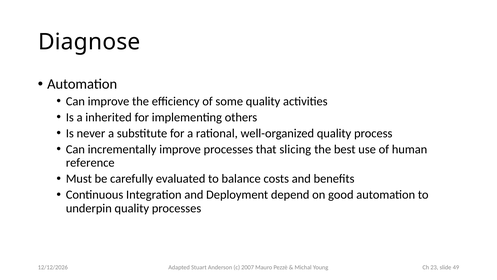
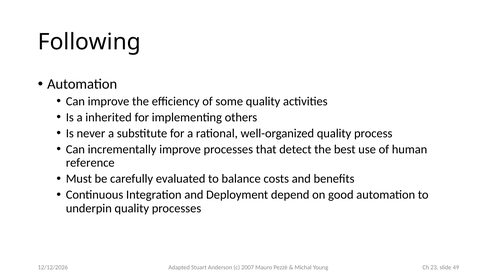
Diagnose: Diagnose -> Following (89, 42)
slicing: slicing -> detect (295, 149)
